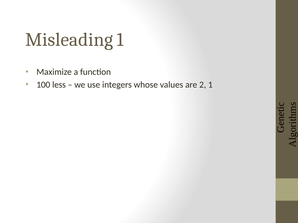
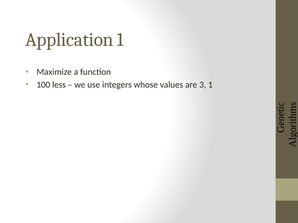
Misleading: Misleading -> Application (69, 40)
2: 2 -> 3 (203, 85)
